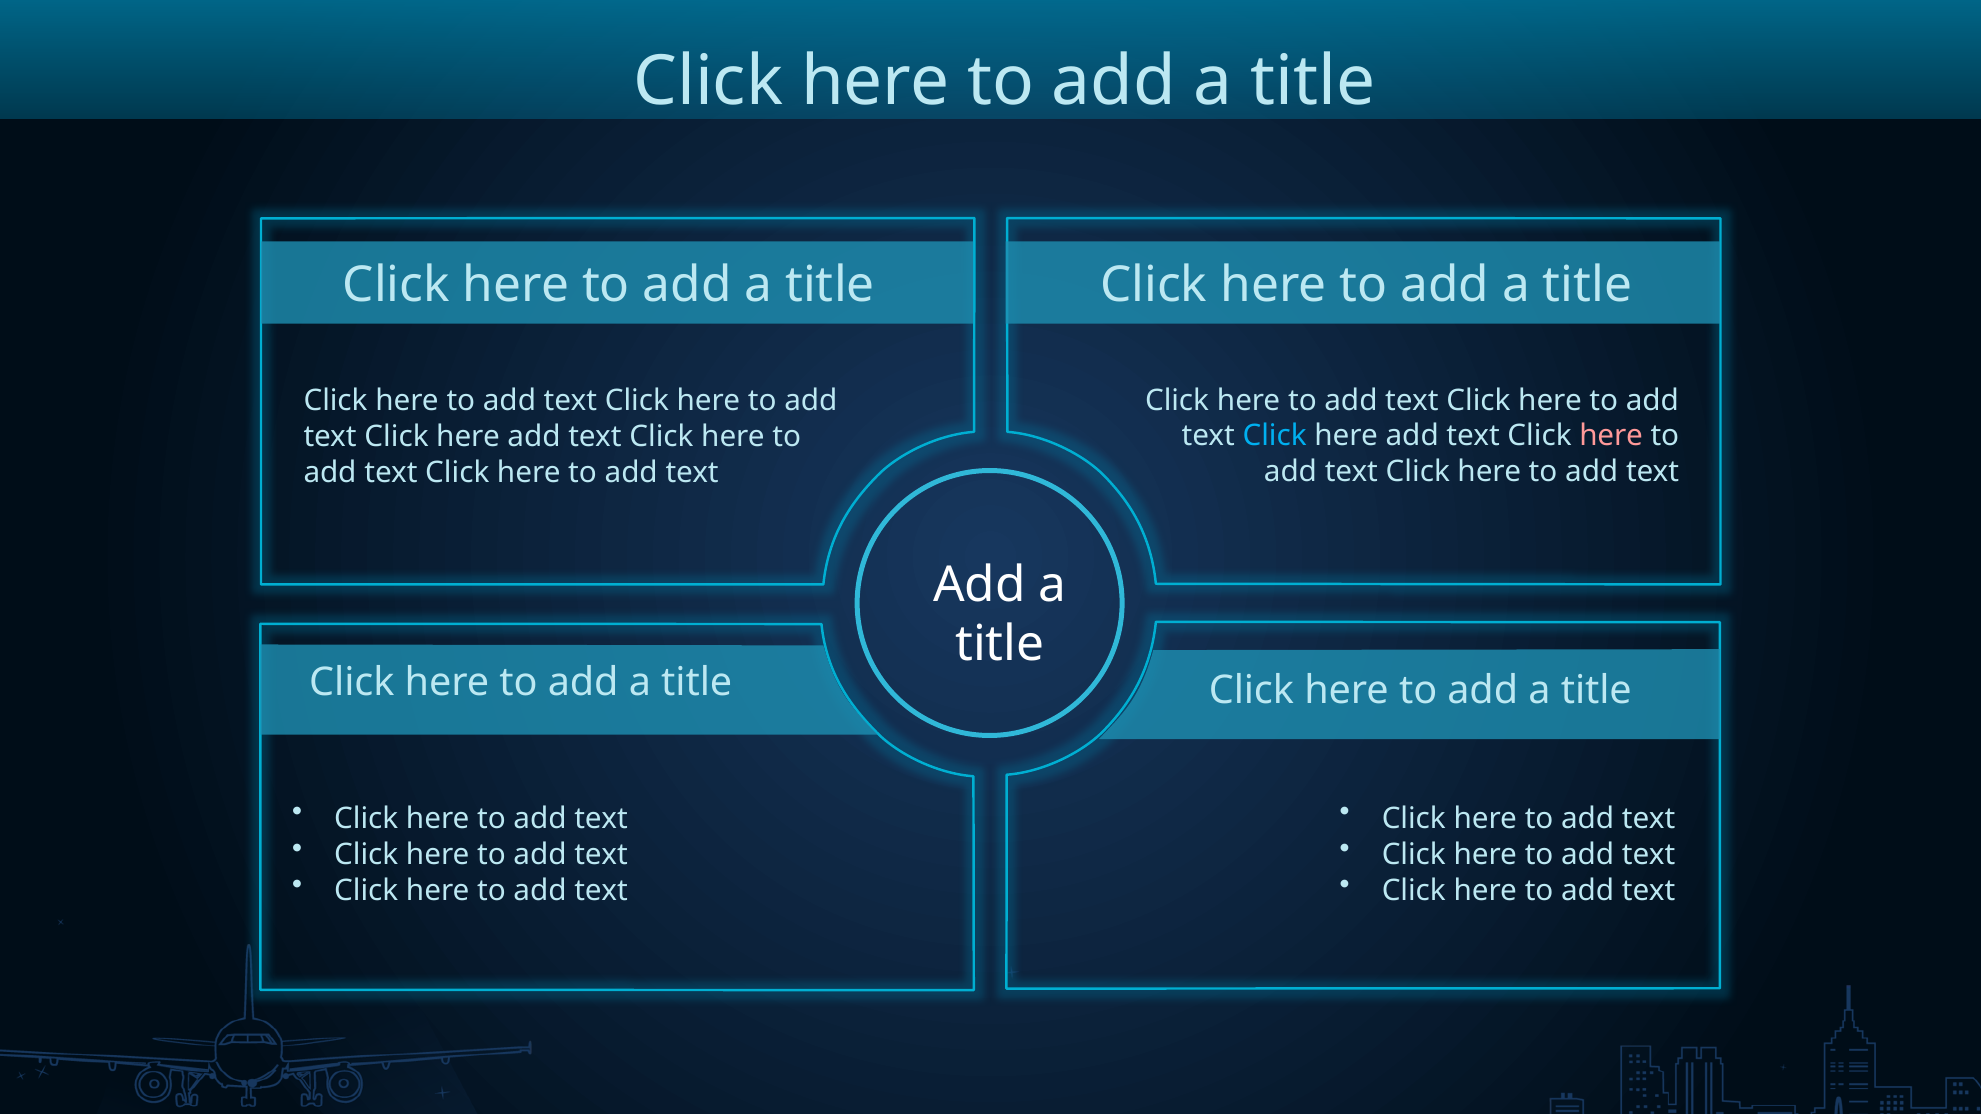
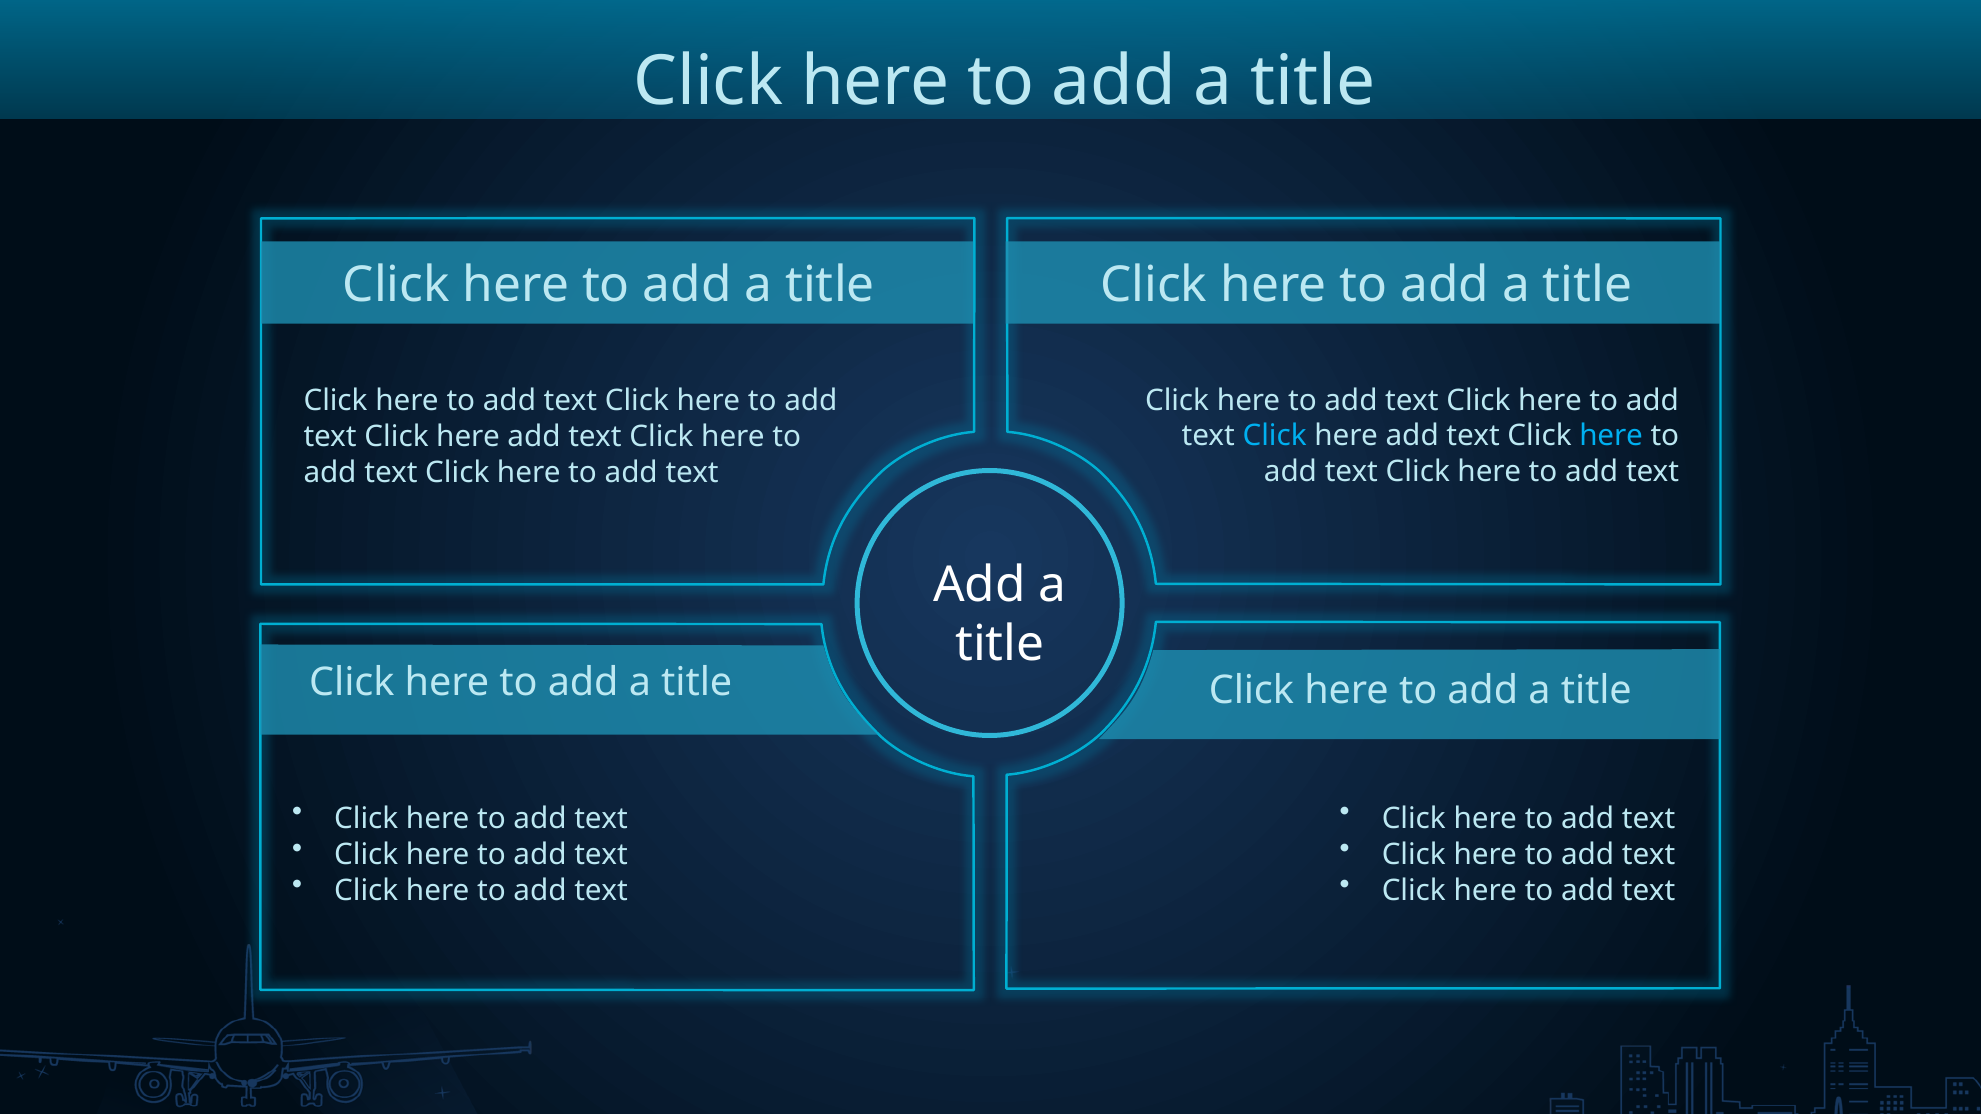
here colour: pink -> light blue (1611, 436)
